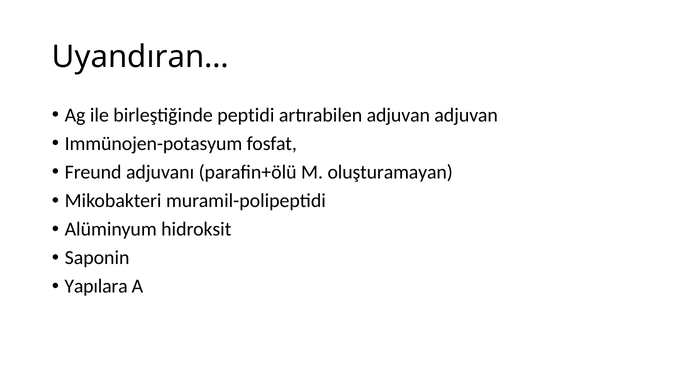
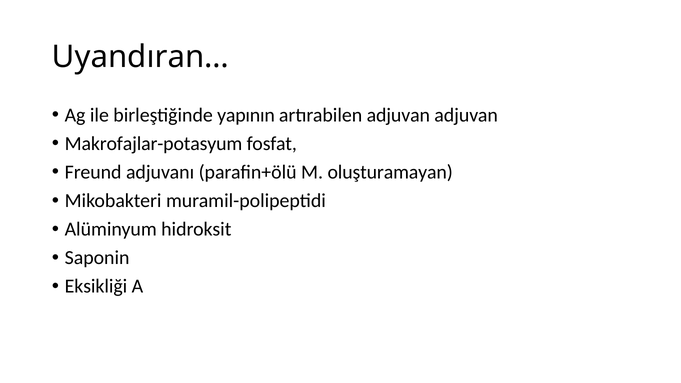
peptidi: peptidi -> yapının (246, 115)
Immünojen-potasyum: Immünojen-potasyum -> Makrofajlar-potasyum (154, 144)
Yapılara: Yapılara -> Eksikliği (96, 286)
